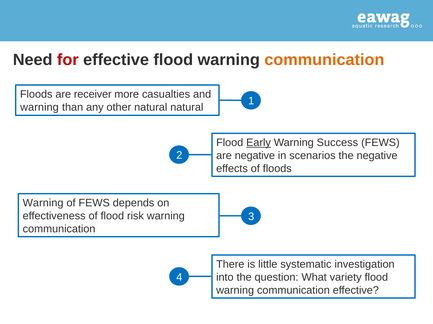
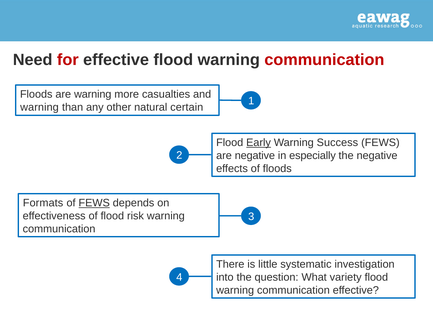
communication colour: orange -> red (324, 60)
are receiver: receiver -> warning (93, 95)
natural natural: natural -> certain (187, 108)
scenarios: scenarios -> especially (312, 156)
Warning: Warning -> Formats (43, 203)
FEWS underline: none -> present (94, 203)
